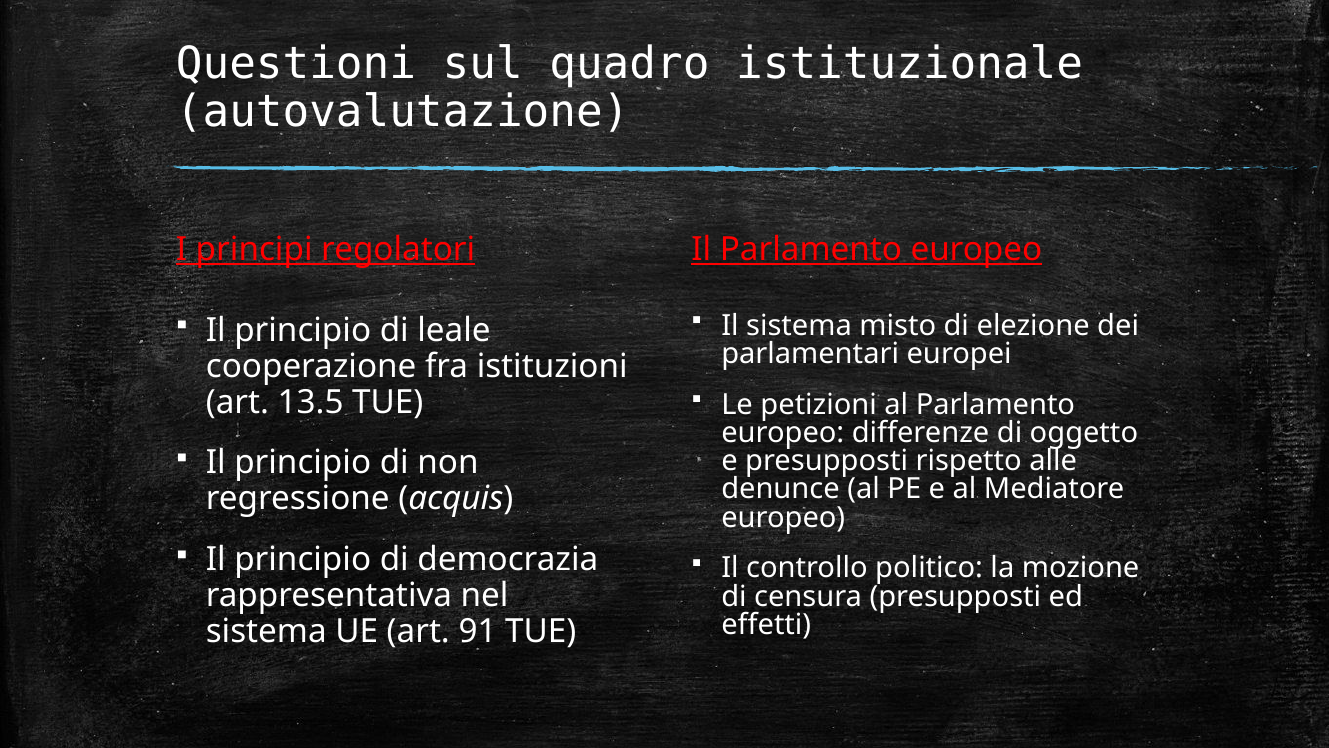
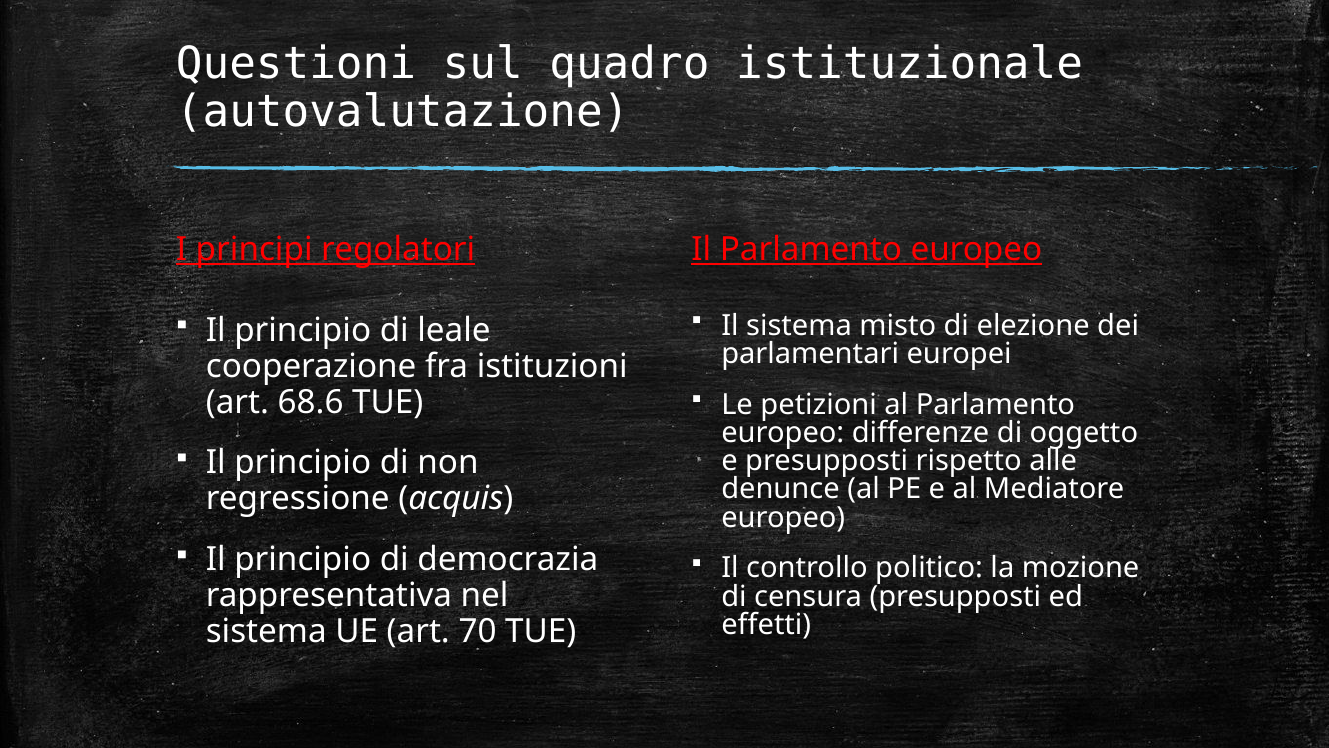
13.5: 13.5 -> 68.6 (311, 402)
91: 91 -> 70 (478, 631)
